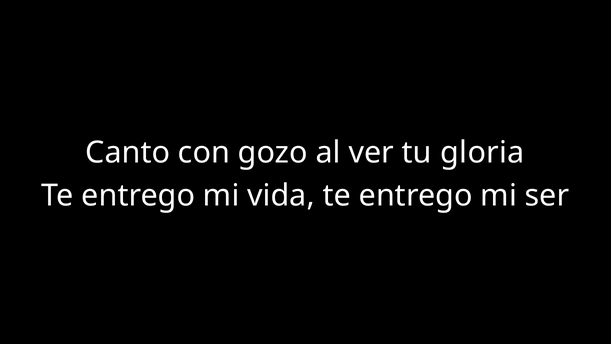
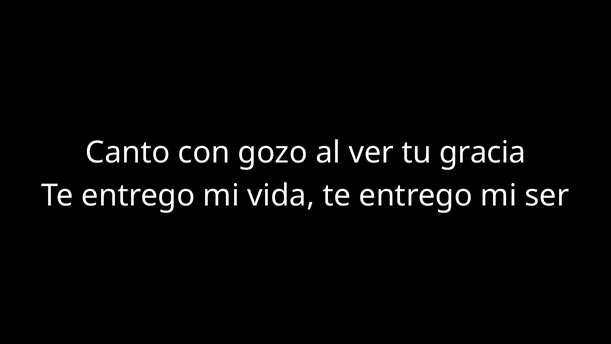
gloria: gloria -> gracia (483, 153)
